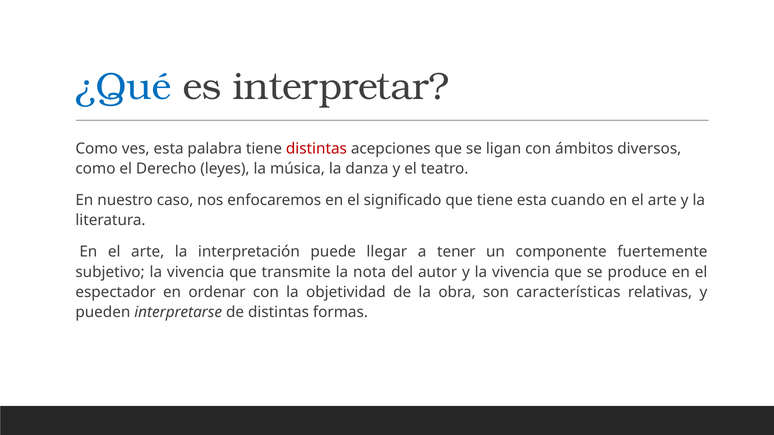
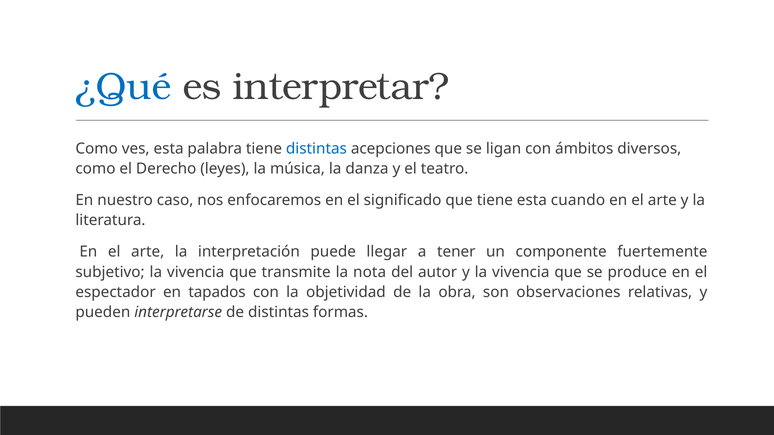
distintas colour: red -> blue (316, 149)
ordenar: ordenar -> tapados (217, 292)
características: características -> observaciones (568, 292)
